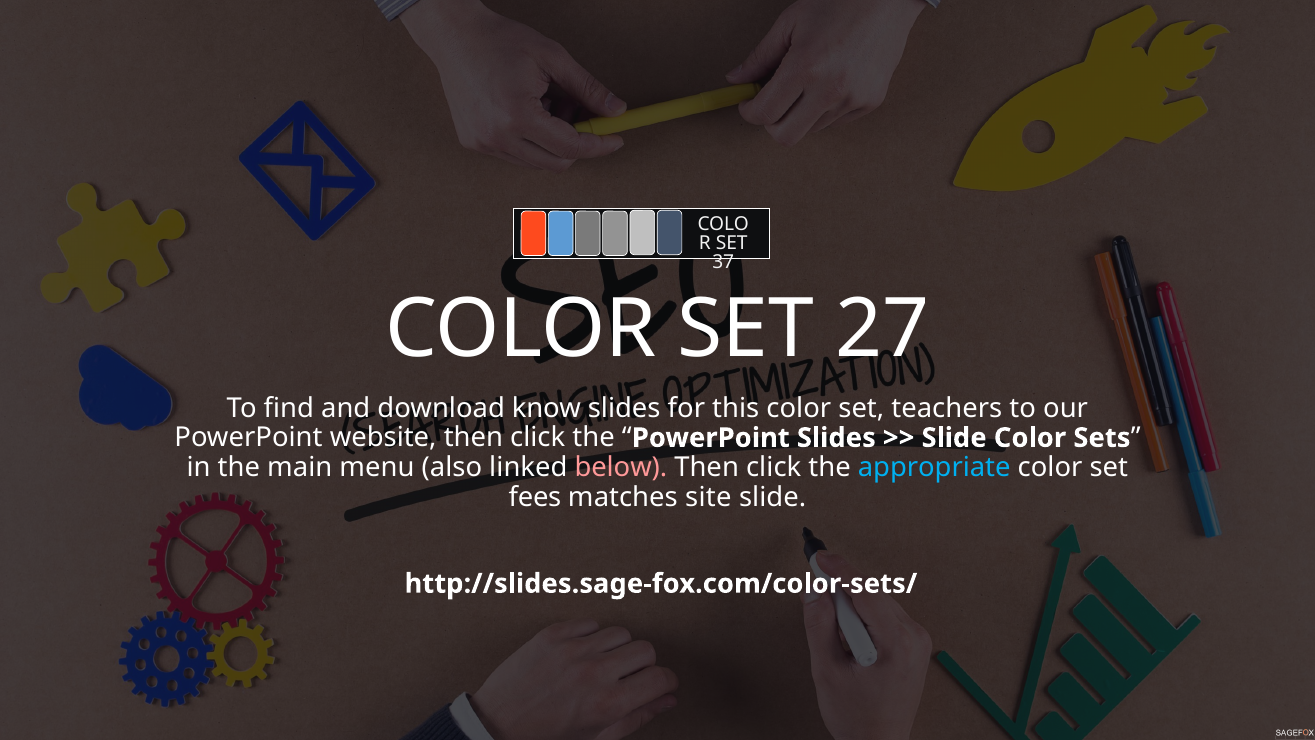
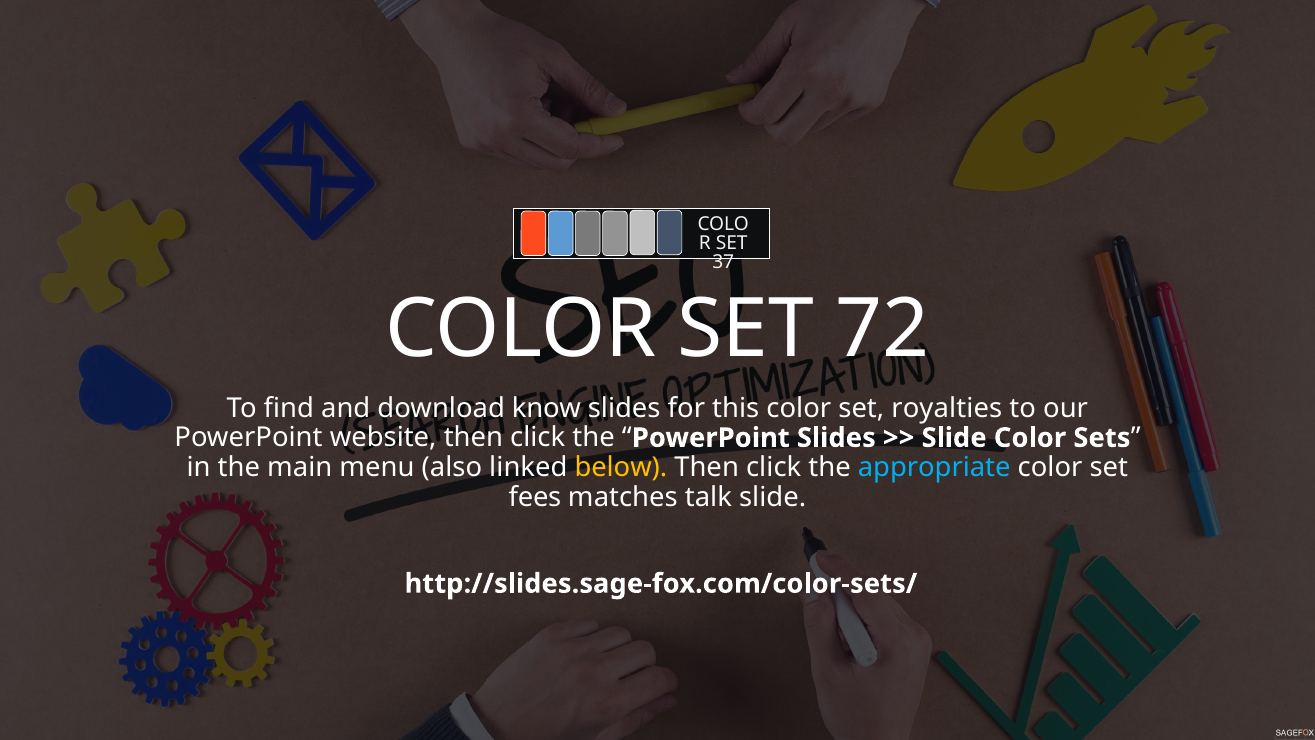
27: 27 -> 72 (883, 329)
teachers: teachers -> royalties (947, 408)
below colour: pink -> yellow (621, 467)
site: site -> talk (708, 497)
